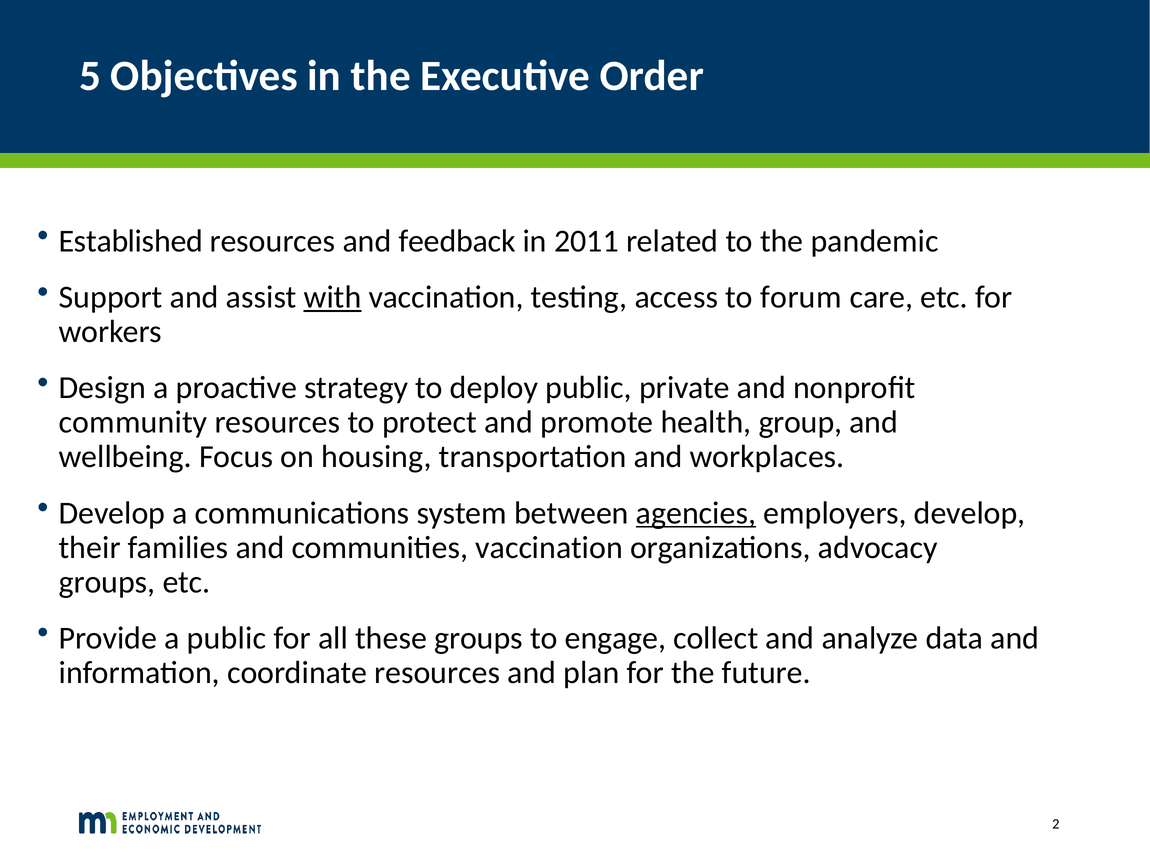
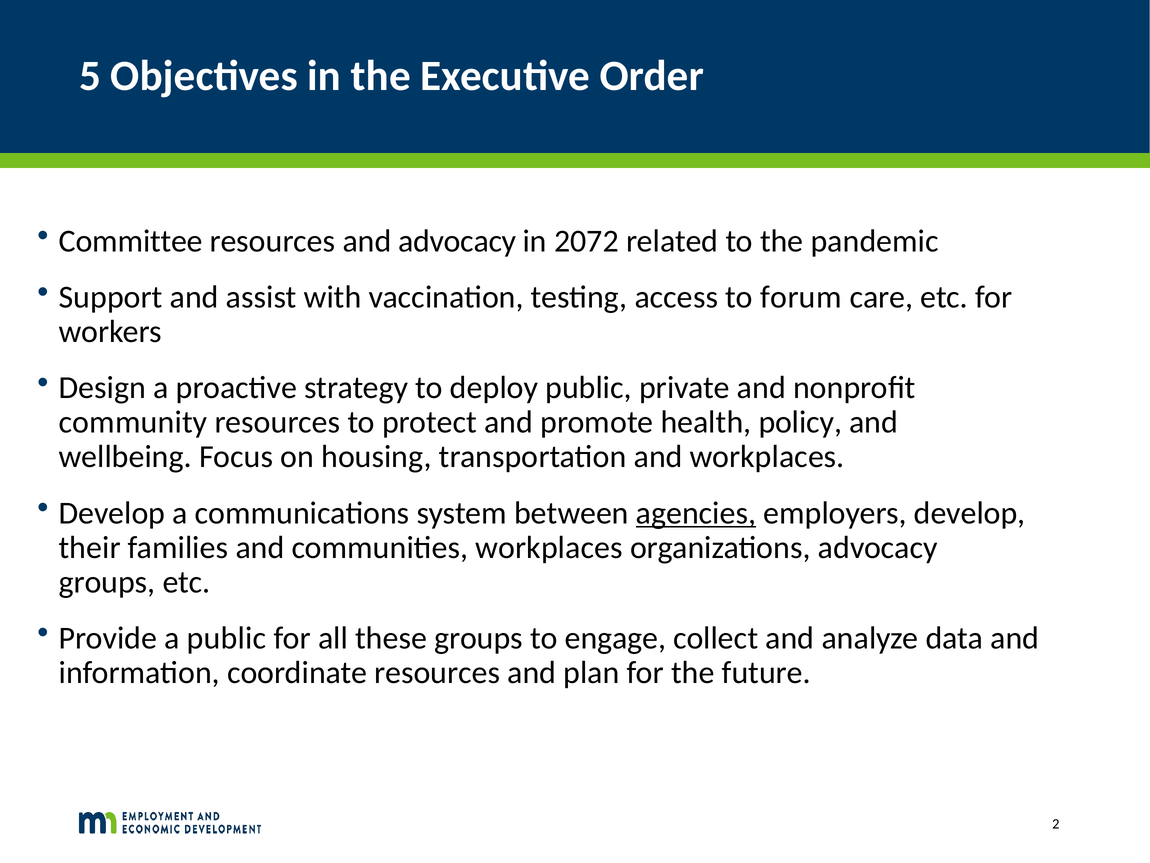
Established: Established -> Committee (131, 241)
and feedback: feedback -> advocacy (457, 241)
2011: 2011 -> 2072 (586, 241)
with underline: present -> none (333, 297)
group: group -> policy (800, 422)
communities vaccination: vaccination -> workplaces (549, 547)
